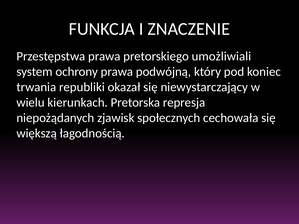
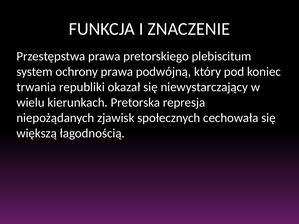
umożliwiali: umożliwiali -> plebiscitum (222, 56)
